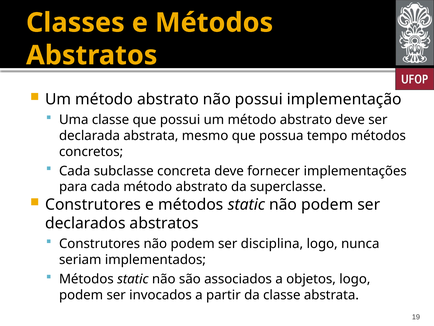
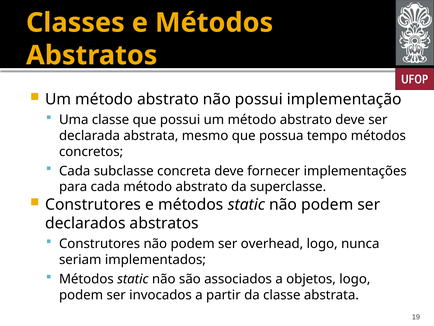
disciplina: disciplina -> overhead (272, 244)
